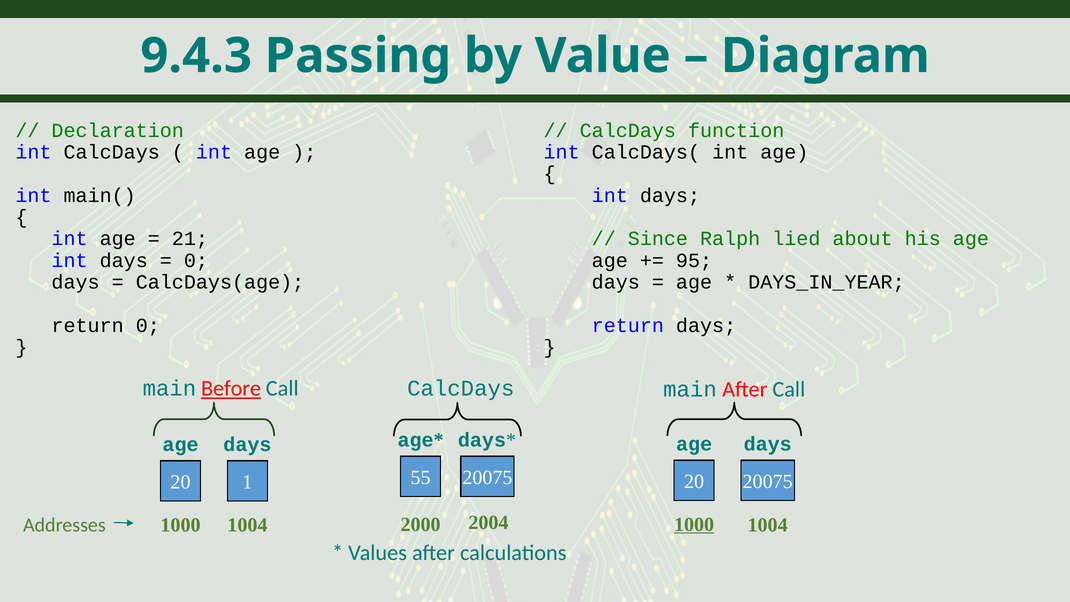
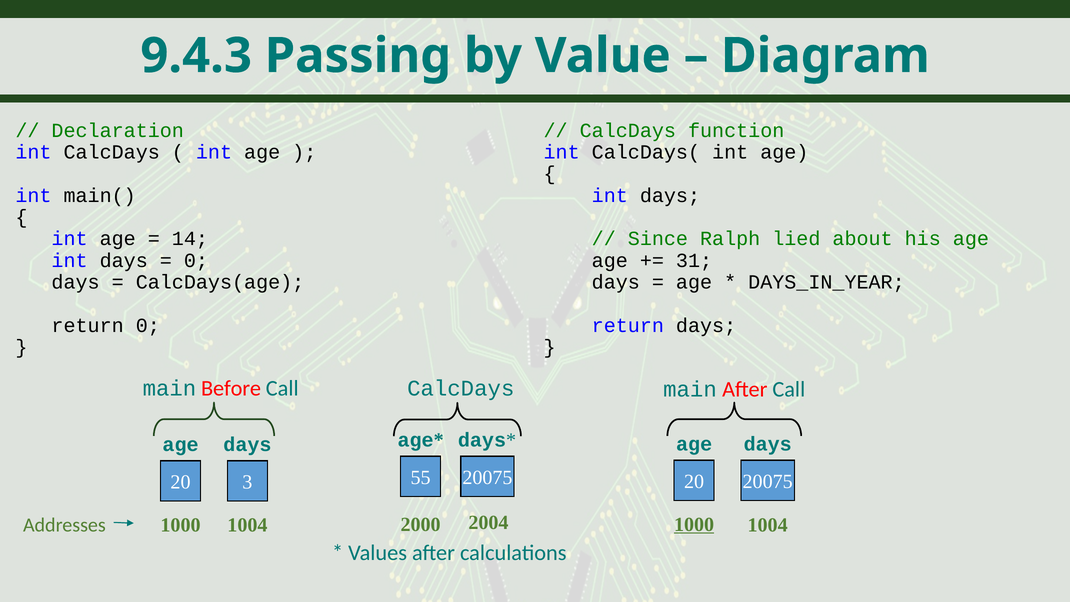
21: 21 -> 14 (190, 239)
95: 95 -> 31 (694, 260)
Before underline: present -> none (231, 388)
1: 1 -> 3 (247, 482)
